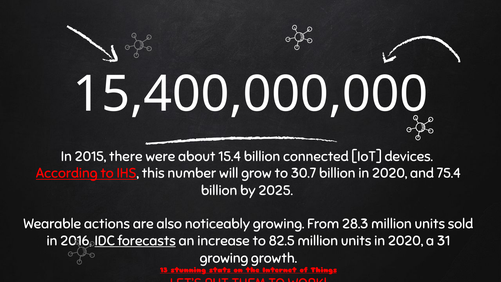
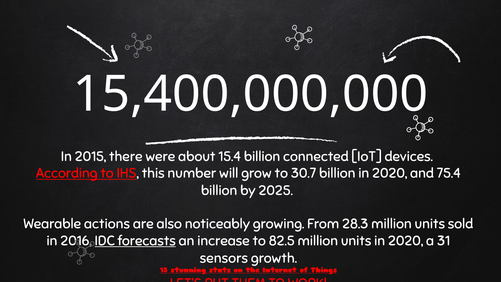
growing: growing -> sensors (224, 258)
